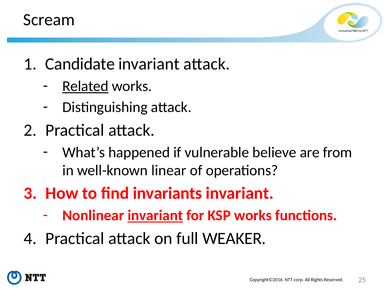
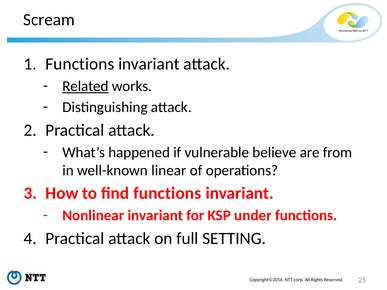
Candidate: Candidate -> Functions (80, 64)
find invariants: invariants -> functions (167, 193)
invariant underline: present -> none (155, 216)
KSP works: works -> under (253, 216)
WEAKER: WEAKER -> SETTING (234, 239)
